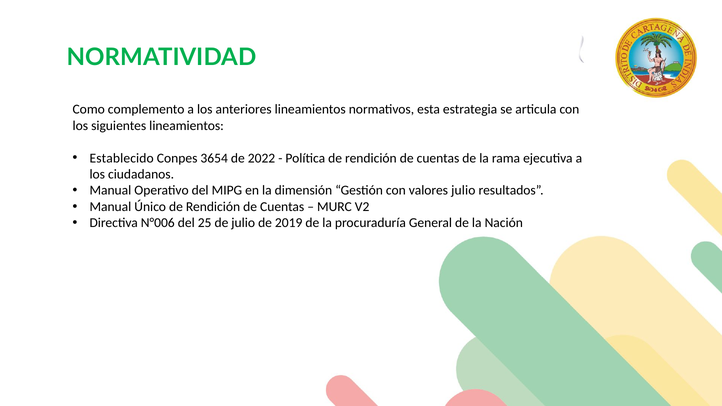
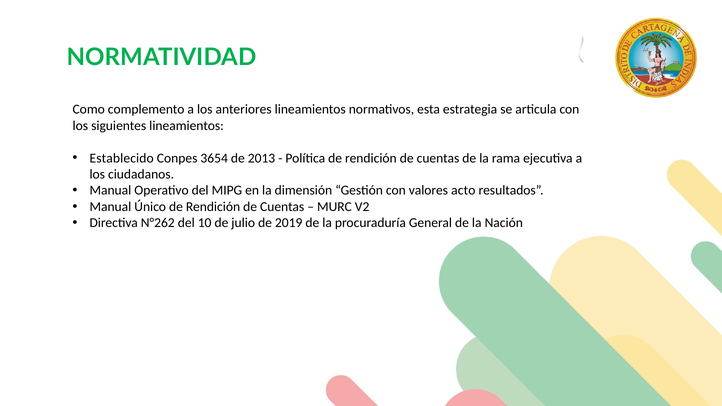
2022: 2022 -> 2013 (262, 158)
valores julio: julio -> acto (463, 191)
N°006: N°006 -> N°262 (158, 223)
25: 25 -> 10 (205, 223)
